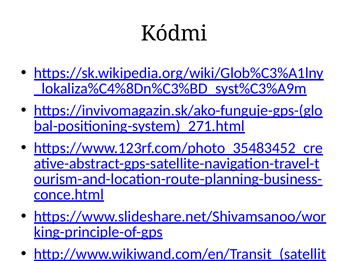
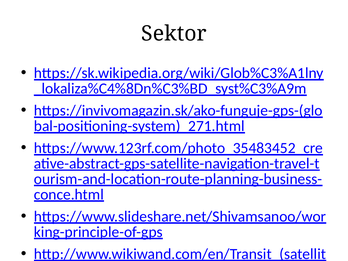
Kódmi: Kódmi -> Sektor (174, 34)
